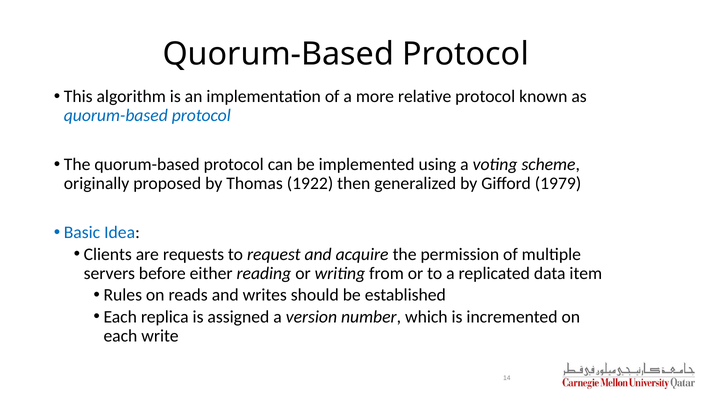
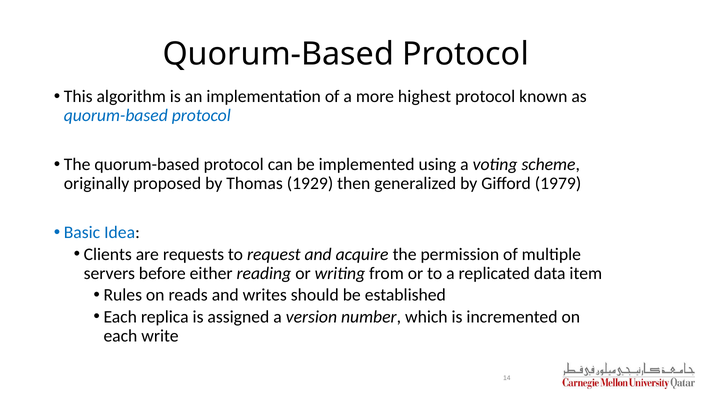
relative: relative -> highest (425, 97)
1922: 1922 -> 1929 (310, 184)
